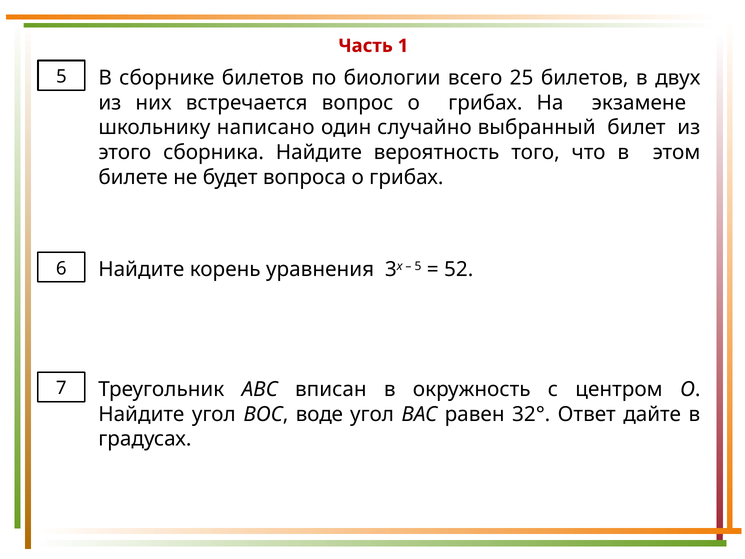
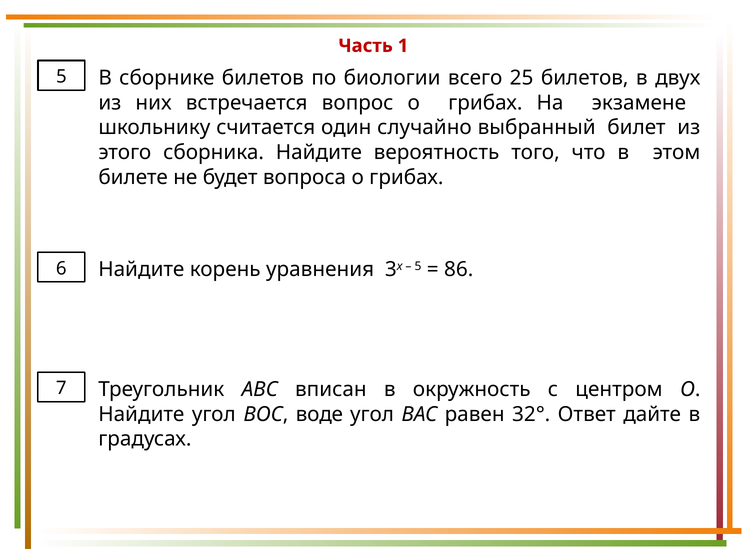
написано: написано -> считается (266, 128)
52: 52 -> 86 (459, 269)
